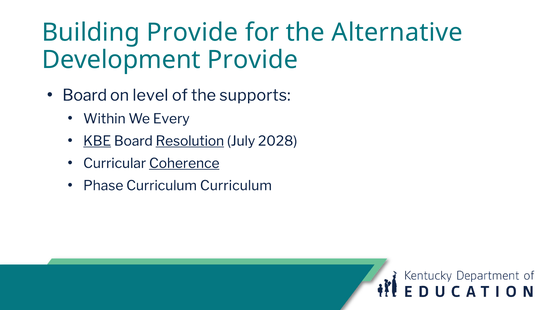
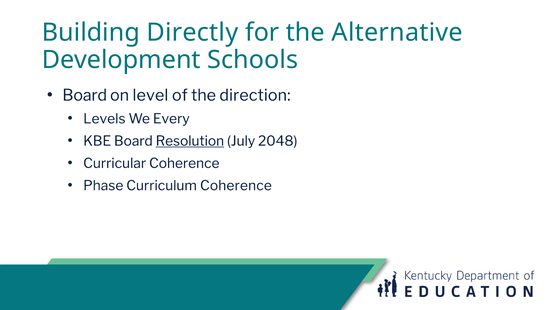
Building Provide: Provide -> Directly (192, 33)
Development Provide: Provide -> Schools (253, 60)
supports: supports -> direction (255, 95)
Within: Within -> Levels (104, 119)
KBE underline: present -> none (97, 141)
2028: 2028 -> 2048 (278, 141)
Coherence underline: present -> none (184, 163)
Curriculum Curriculum: Curriculum -> Coherence (236, 185)
